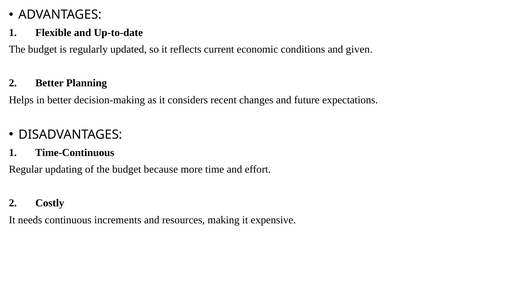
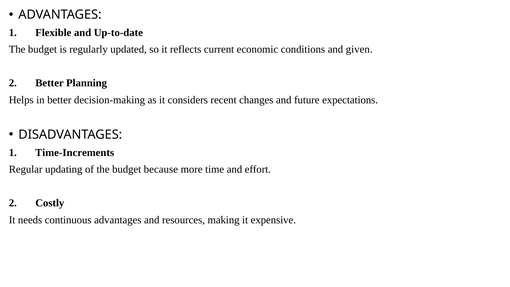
Time-Continuous: Time-Continuous -> Time-Increments (75, 153)
continuous increments: increments -> advantages (118, 220)
